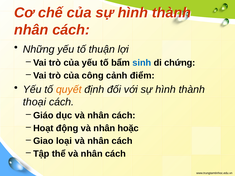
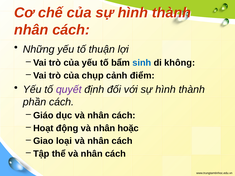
chứng: chứng -> không (180, 63)
công: công -> chụp (93, 76)
quyết colour: orange -> purple (69, 90)
thoại: thoại -> phần (35, 102)
